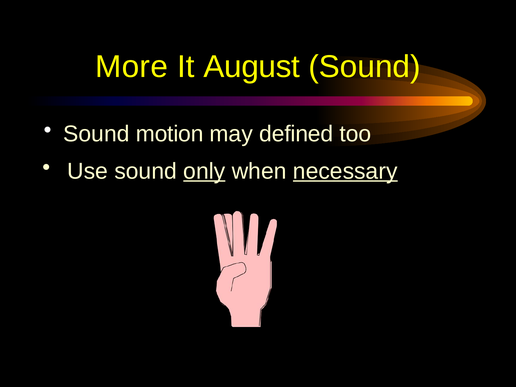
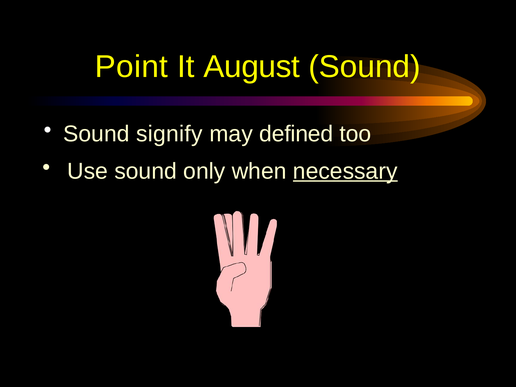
More: More -> Point (132, 67)
motion: motion -> signify (169, 134)
only underline: present -> none (204, 171)
